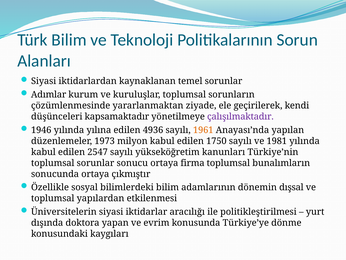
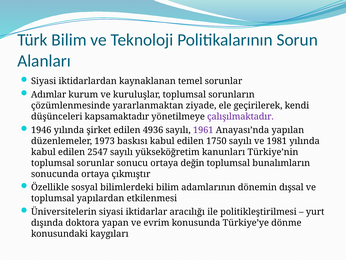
yılına: yılına -> şirket (99, 130)
1961 colour: orange -> purple (203, 130)
milyon: milyon -> baskısı (132, 141)
firma: firma -> değin (193, 163)
